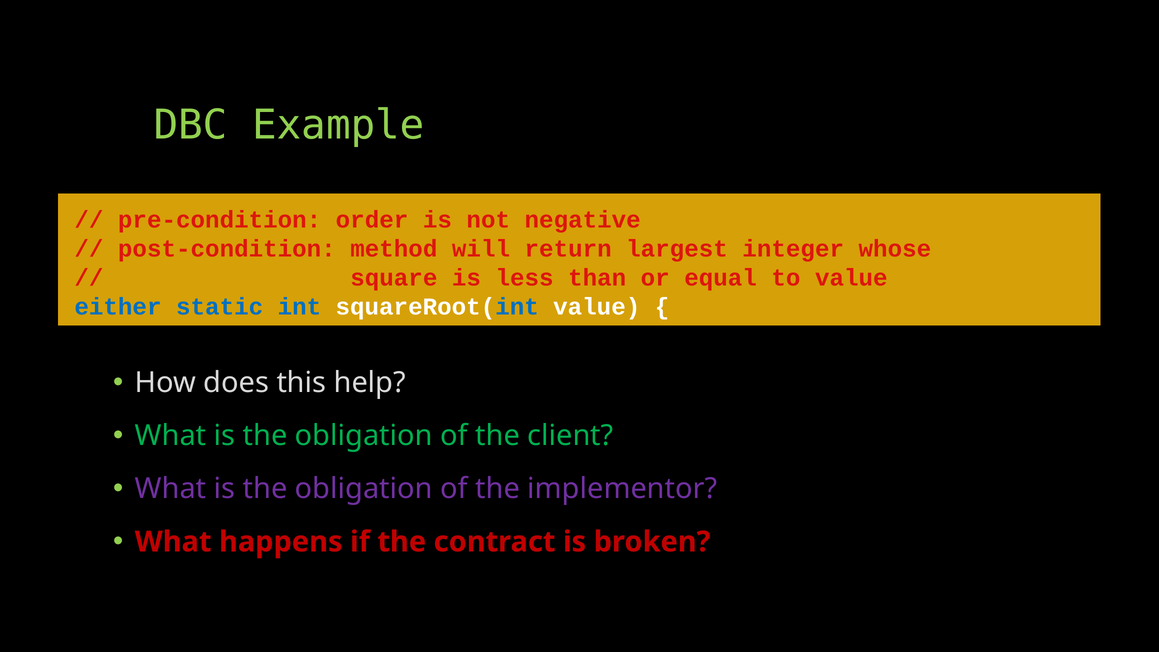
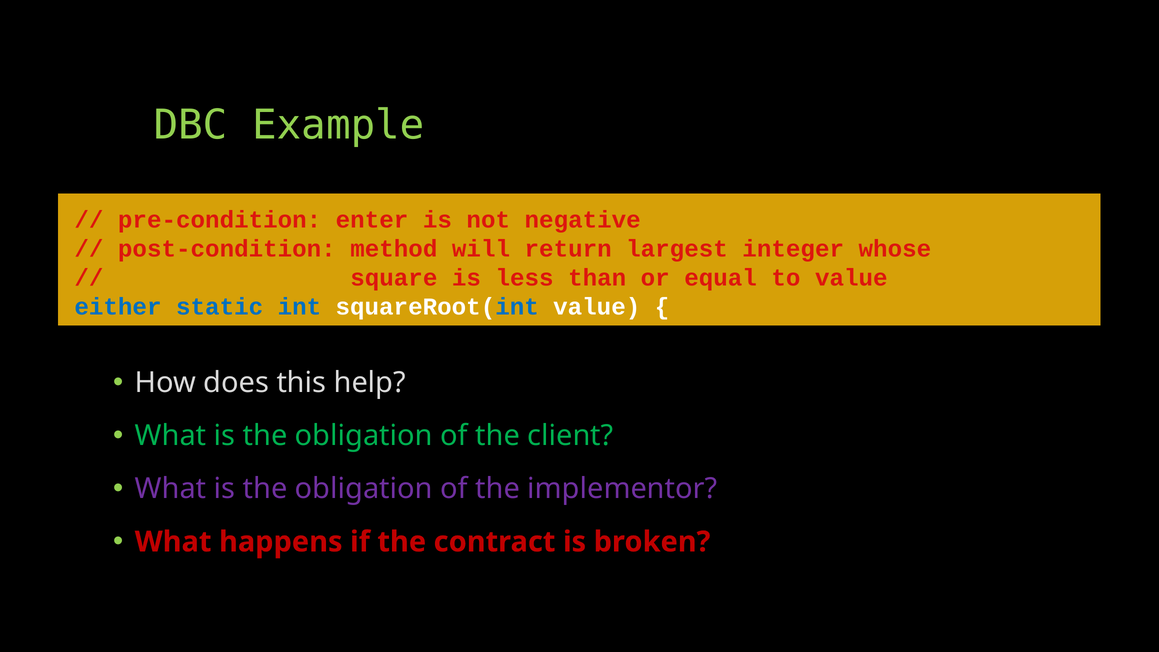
order: order -> enter (372, 220)
